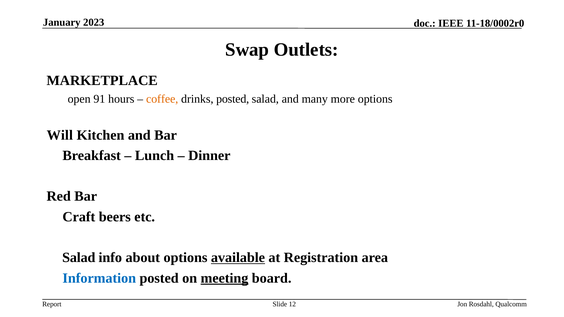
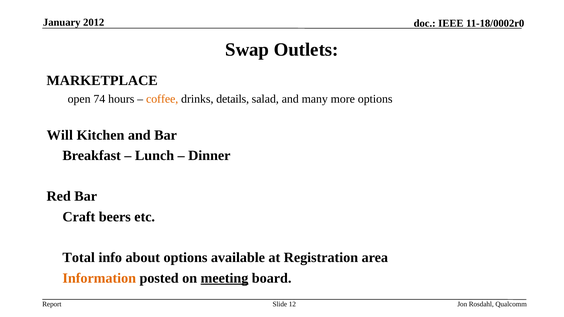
2023: 2023 -> 2012 (94, 22)
91: 91 -> 74 (99, 99)
drinks posted: posted -> details (233, 99)
Salad: Salad -> Total (79, 258)
available underline: present -> none (238, 258)
Information colour: blue -> orange (99, 278)
